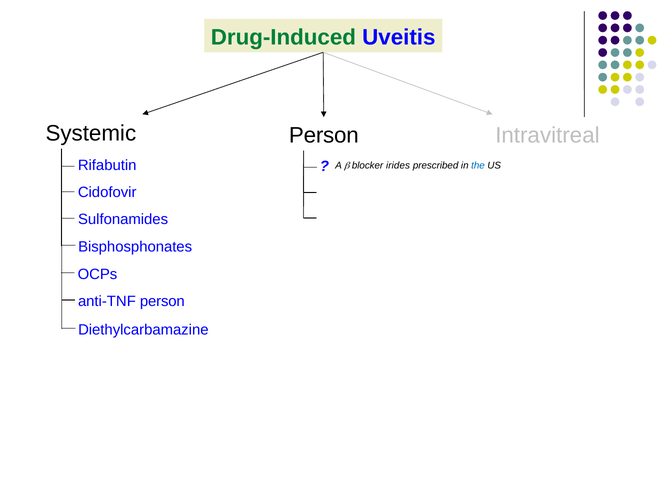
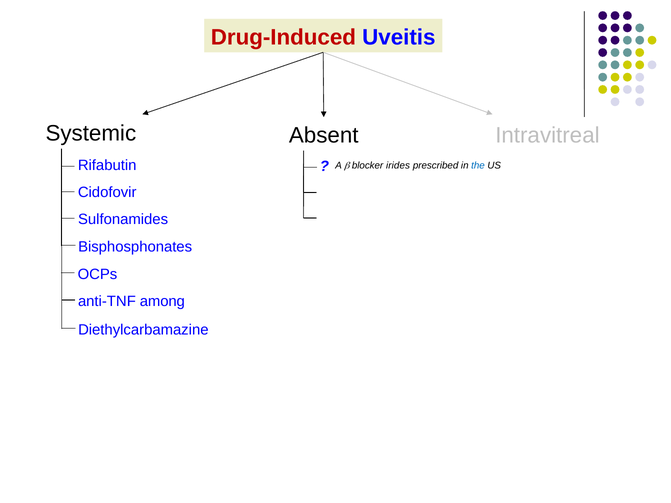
Drug-Induced colour: green -> red (283, 37)
Person: Person -> Absent (324, 135)
anti-TNF person: person -> among (162, 301)
